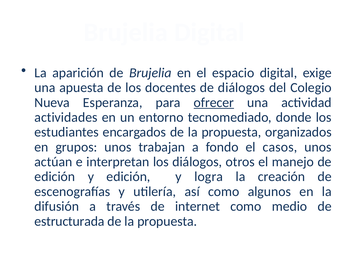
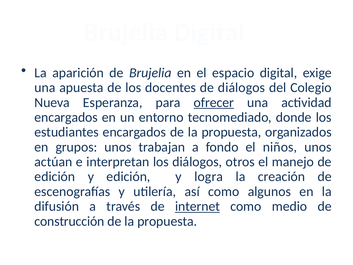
actividades: actividades -> encargados (66, 117)
casos: casos -> niños (280, 147)
internet underline: none -> present (197, 206)
estructurada: estructurada -> construcción (69, 221)
